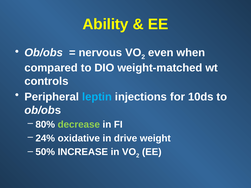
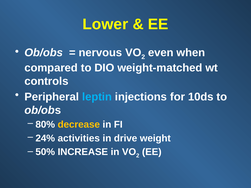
Ability: Ability -> Lower (105, 24)
decrease colour: light green -> yellow (79, 125)
oxidative: oxidative -> activities (79, 138)
